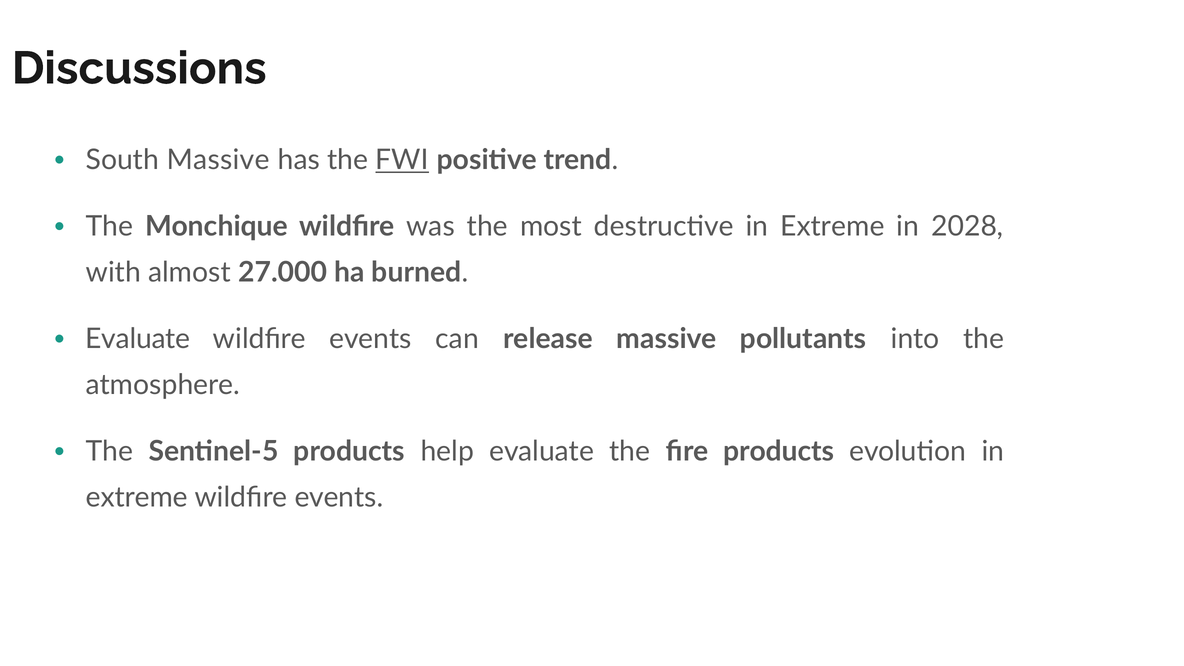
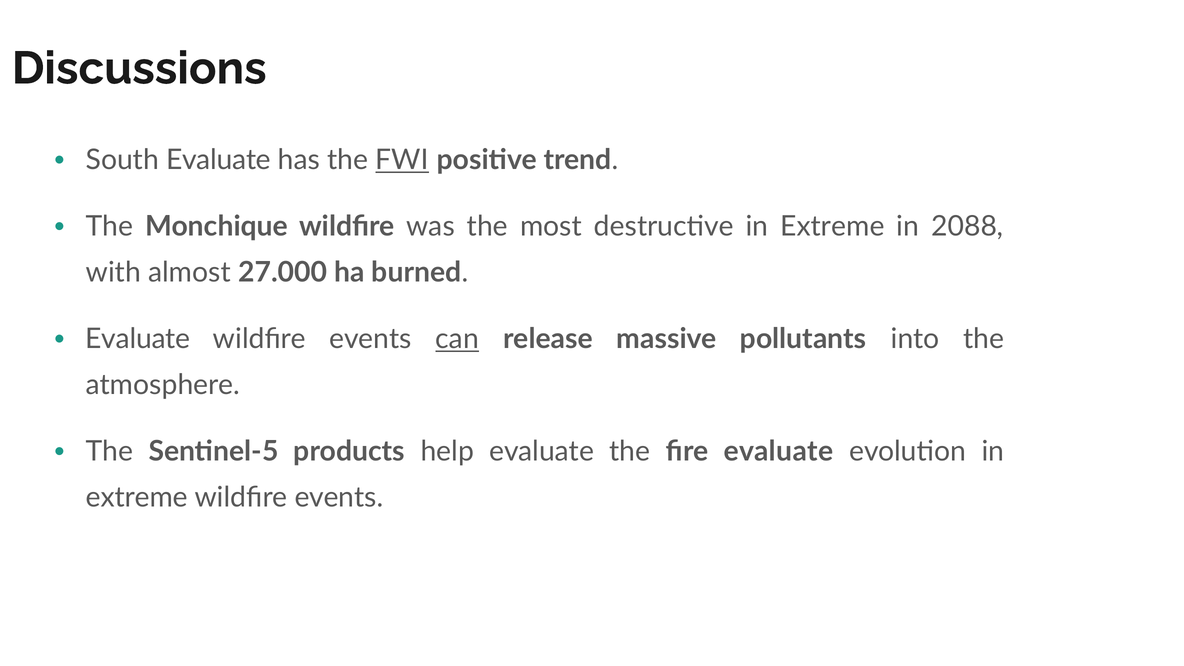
South Massive: Massive -> Evaluate (218, 160)
2028: 2028 -> 2088 (967, 227)
can underline: none -> present (457, 339)
fire products: products -> evaluate (778, 452)
